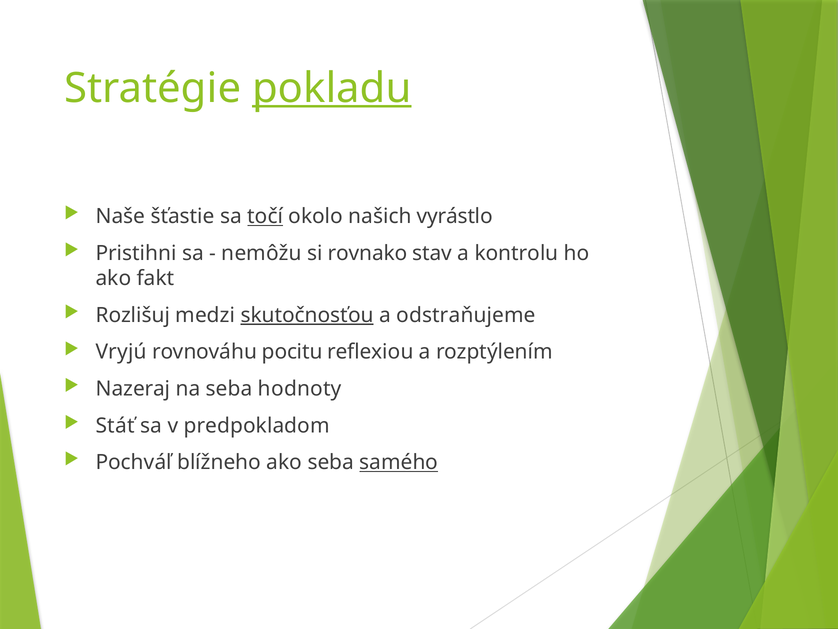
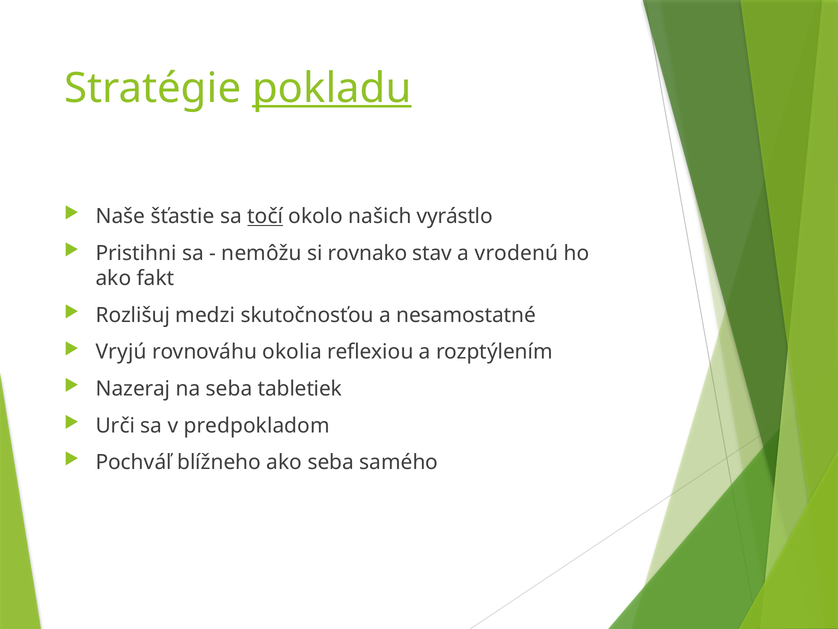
kontrolu: kontrolu -> vrodenú (516, 253)
skutočnosťou underline: present -> none (307, 315)
odstraňujeme: odstraňujeme -> nesamostatné (466, 315)
pocitu: pocitu -> okolia (292, 352)
hodnoty: hodnoty -> tabletiek (300, 389)
Stáť: Stáť -> Urči (115, 425)
samého underline: present -> none (399, 462)
